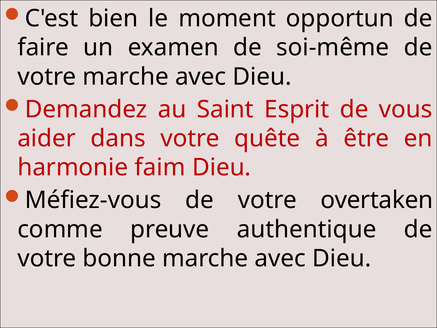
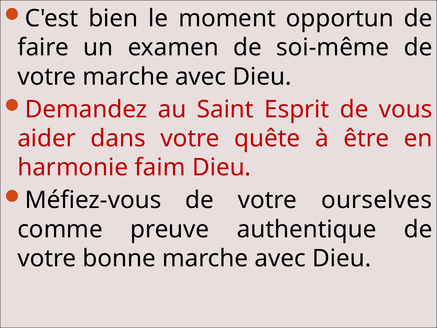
overtaken: overtaken -> ourselves (377, 200)
